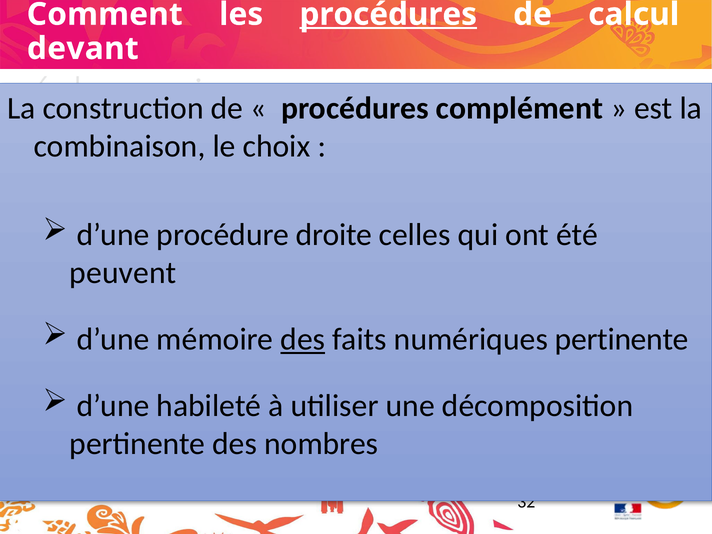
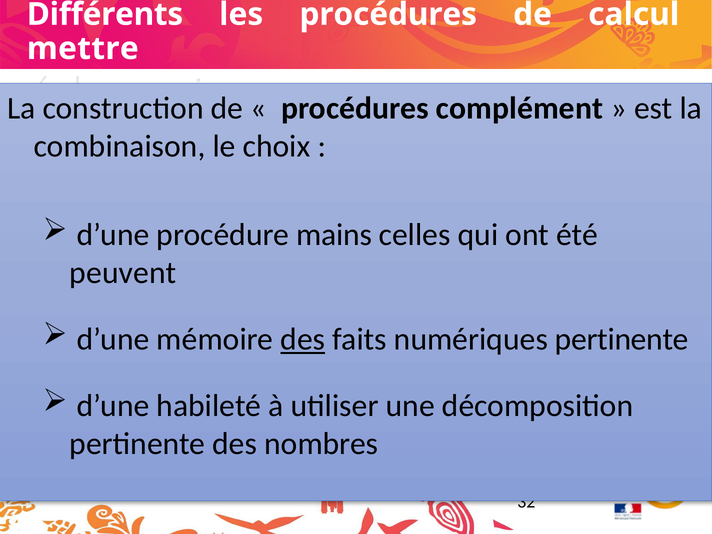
Comment: Comment -> Différents (105, 14)
procédures underline: present -> none (388, 14)
devant: devant -> mettre (83, 49)
droite: droite -> mains (334, 235)
